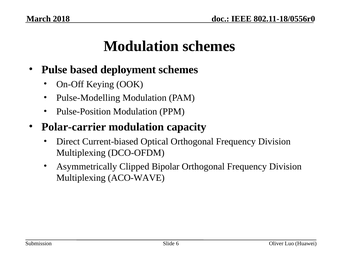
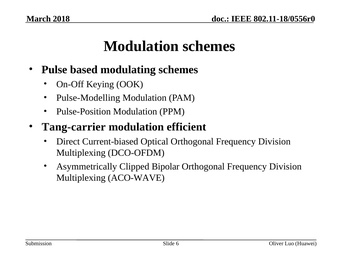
deployment: deployment -> modulating (128, 70)
Polar-carrier: Polar-carrier -> Tang-carrier (74, 127)
capacity: capacity -> efficient (186, 127)
